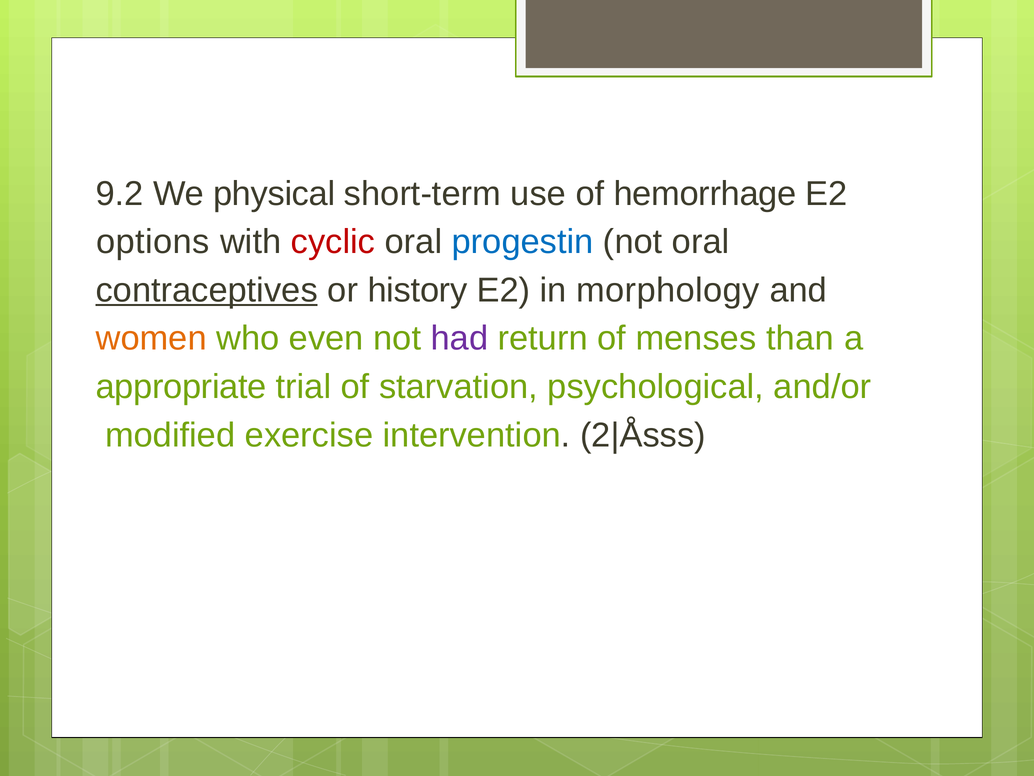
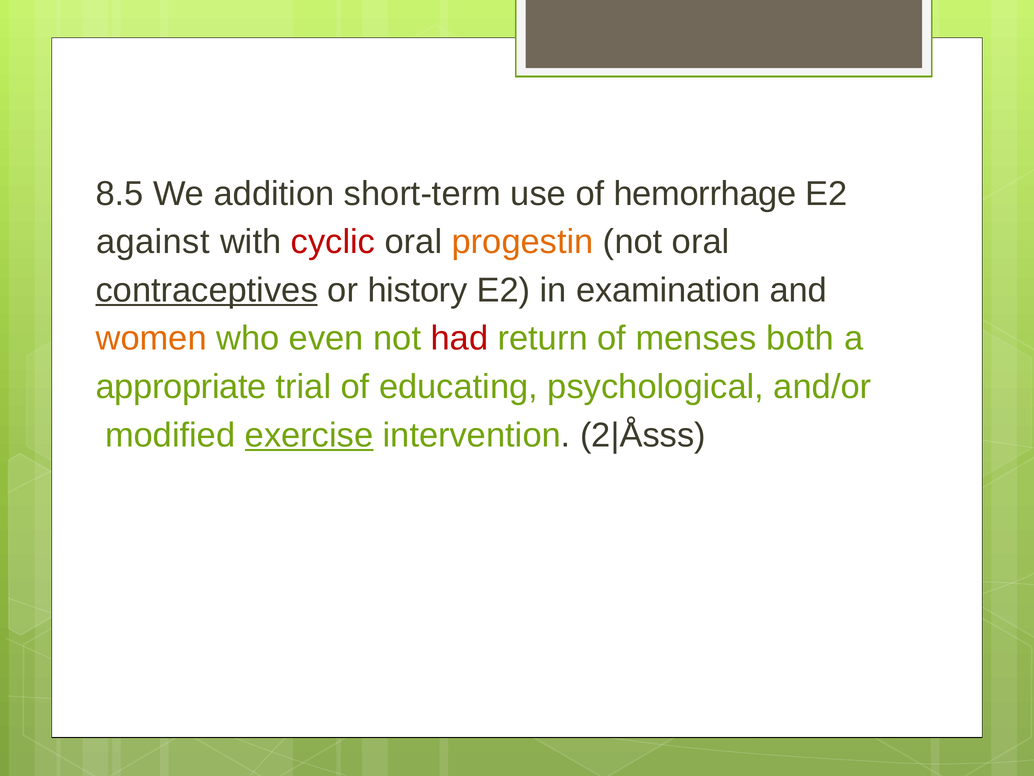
9.2: 9.2 -> 8.5 (120, 194)
physical: physical -> addition (274, 194)
options: options -> against (153, 242)
progestin colour: blue -> orange (523, 242)
morphology: morphology -> examination (668, 290)
had colour: purple -> red (459, 338)
than: than -> both (800, 338)
starvation: starvation -> educating (458, 387)
exercise underline: none -> present (309, 435)
